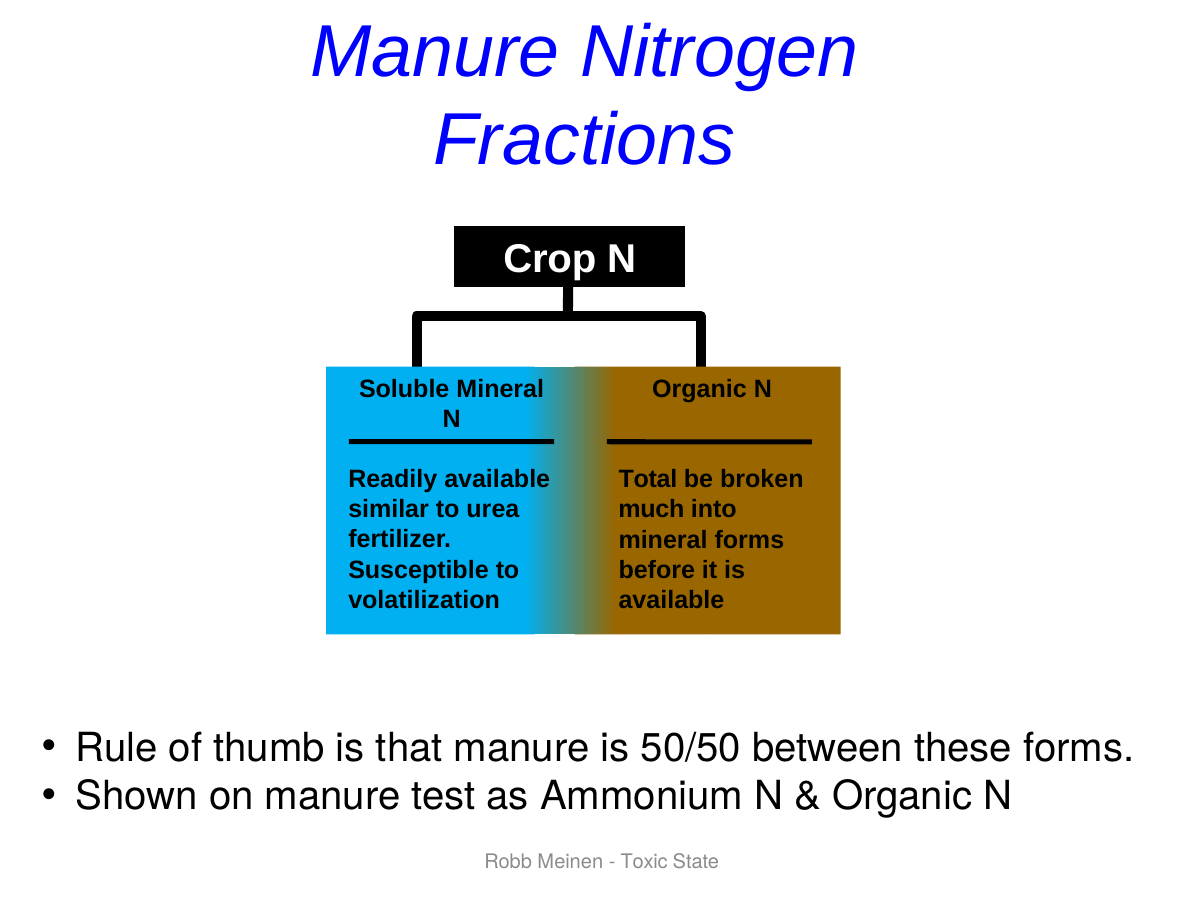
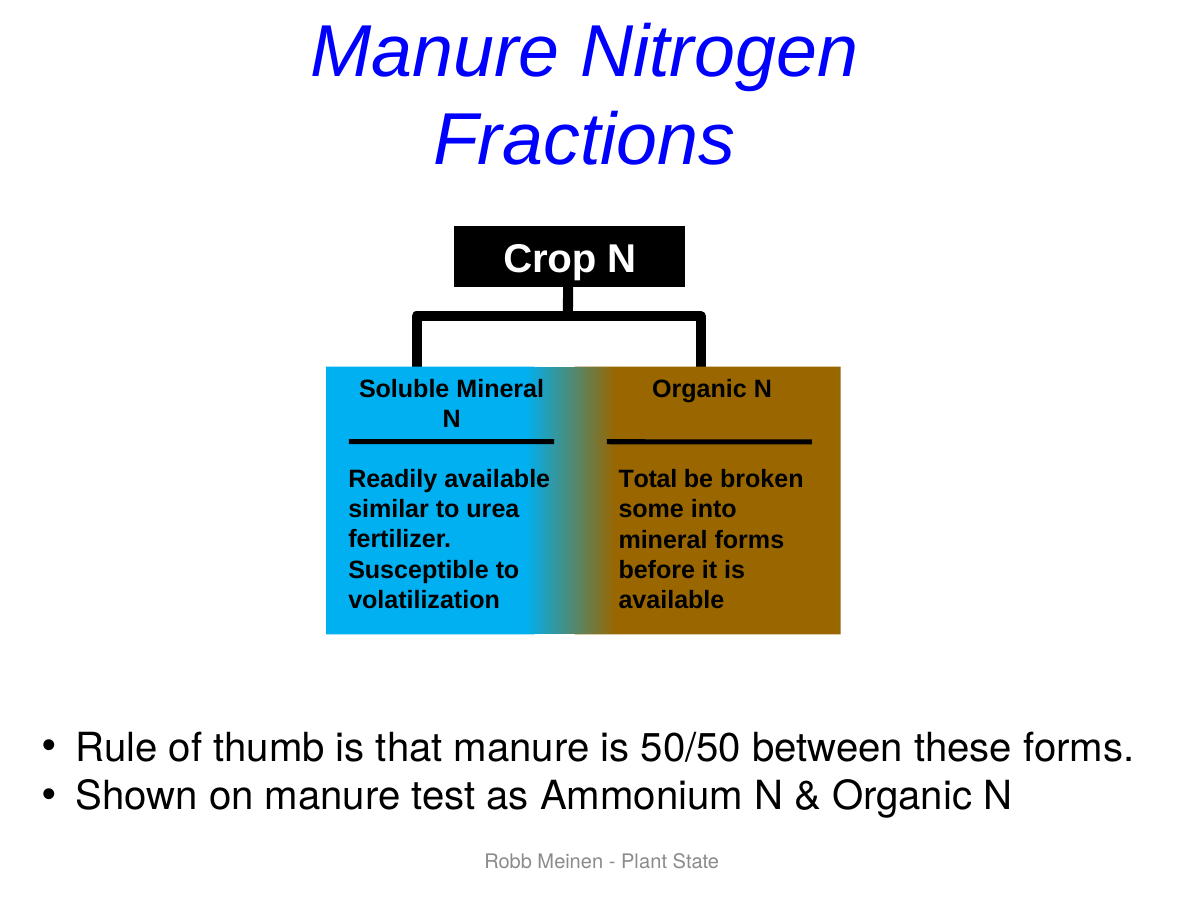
much: much -> some (651, 510)
Toxic: Toxic -> Plant (644, 862)
